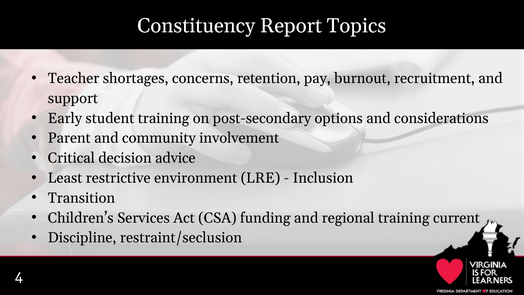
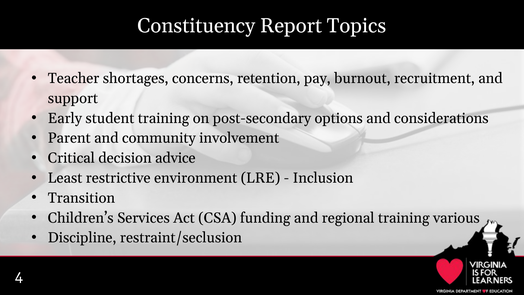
current: current -> various (456, 218)
